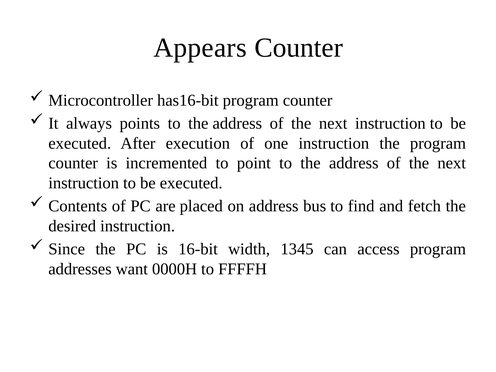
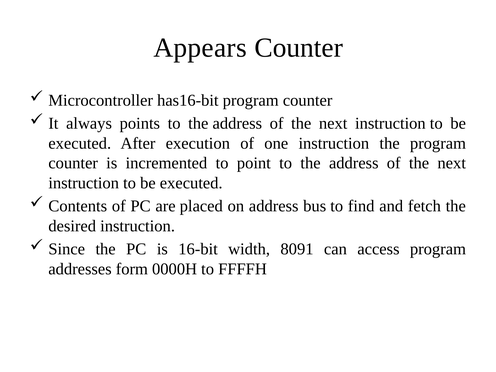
1345: 1345 -> 8091 (297, 249)
want: want -> form (132, 269)
